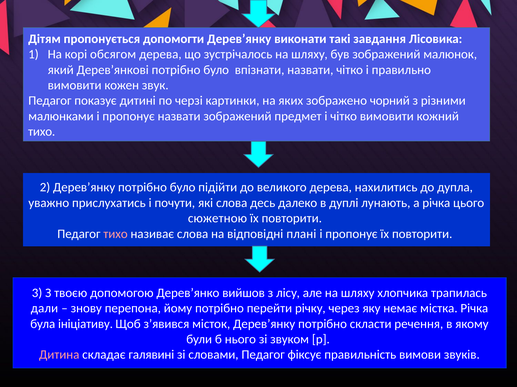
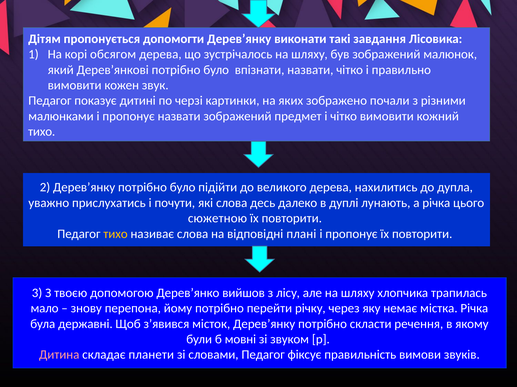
чорний: чорний -> почали (390, 101)
тихо colour: pink -> yellow (116, 234)
дали: дали -> мало (45, 309)
ініціативу: ініціативу -> державні (85, 324)
нього: нього -> мовні (240, 340)
галявині: галявині -> планети (151, 355)
